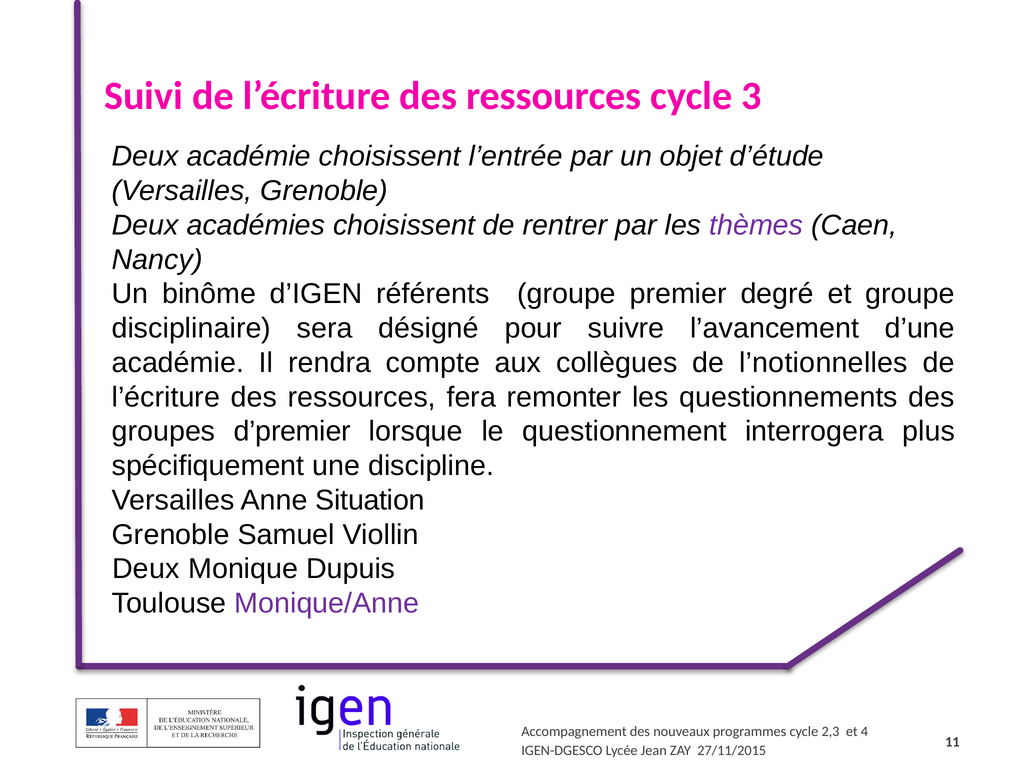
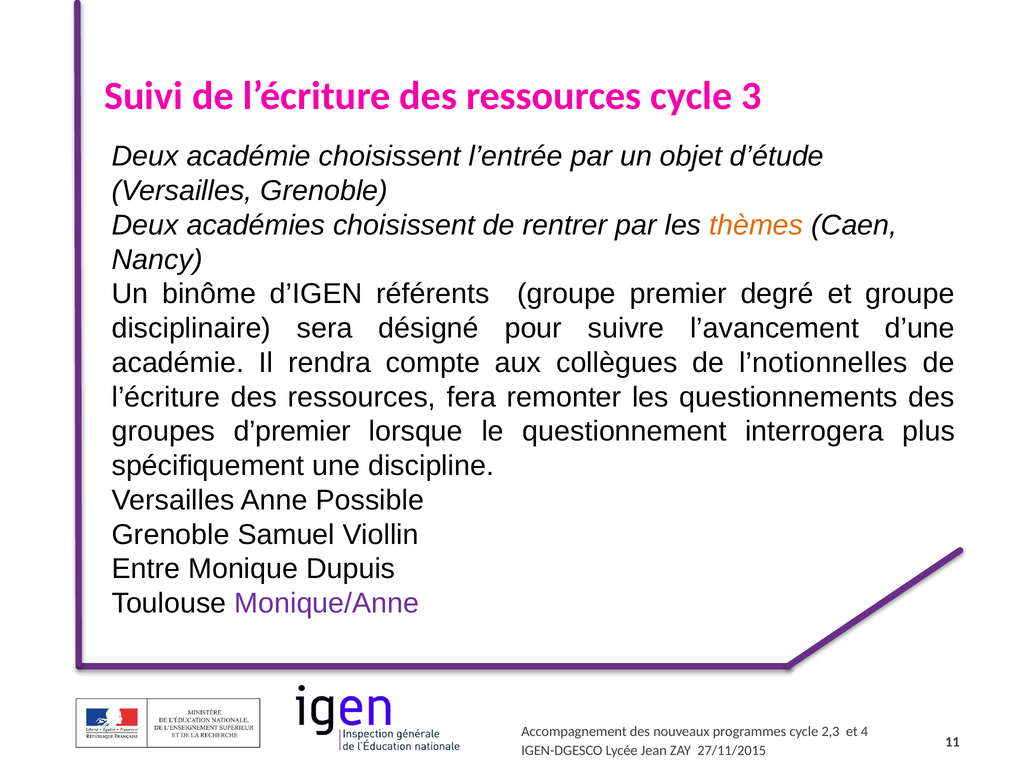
thèmes colour: purple -> orange (756, 225)
Situation: Situation -> Possible (370, 500)
Deux: Deux -> Entre (146, 569)
